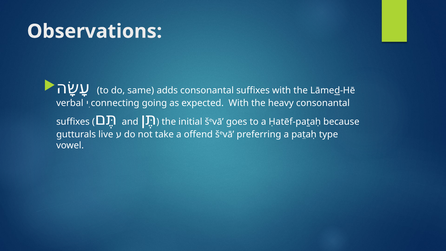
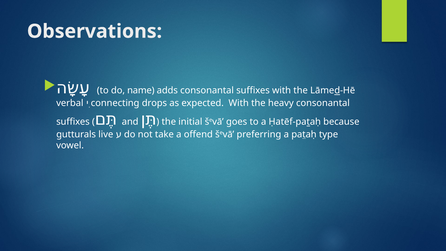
same: same -> name (141, 90)
going: going -> drops (154, 103)
